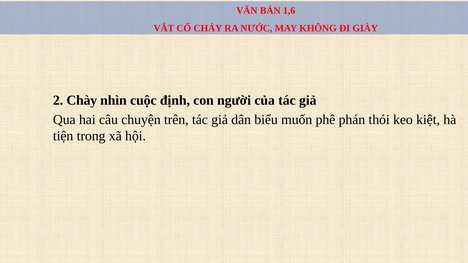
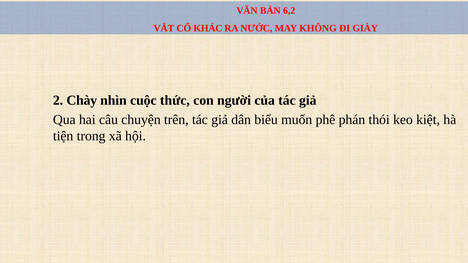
1,6: 1,6 -> 6,2 (289, 11)
CHẢY: CHẢY -> KHÁC (208, 28)
định: định -> thức (175, 100)
